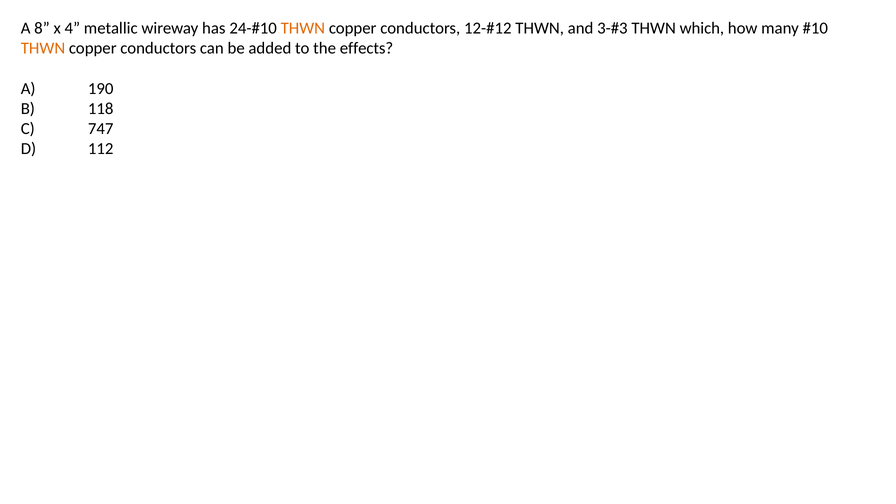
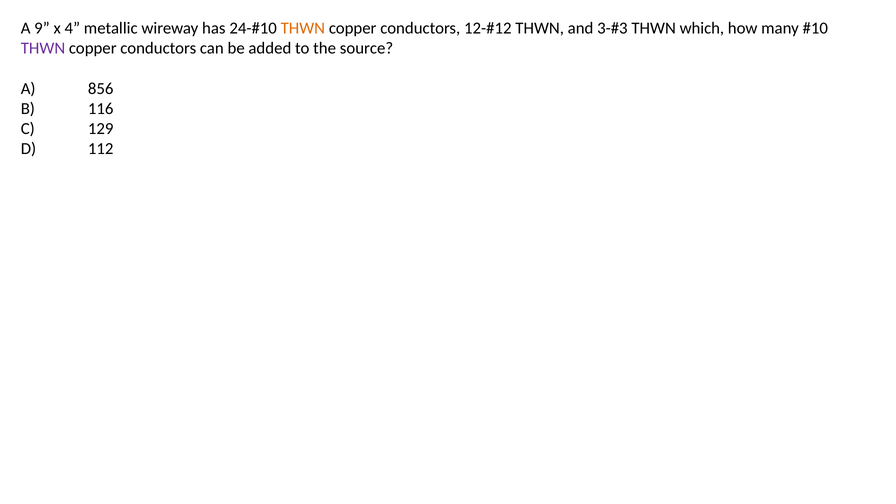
8: 8 -> 9 (42, 28)
THWN colour: orange -> purple (43, 48)
effects: effects -> source (366, 48)
190: 190 -> 856 (101, 88)
118: 118 -> 116 (101, 109)
747: 747 -> 129 (101, 129)
